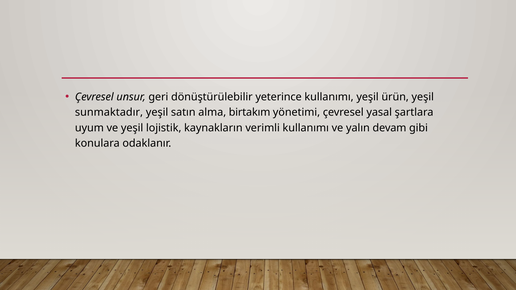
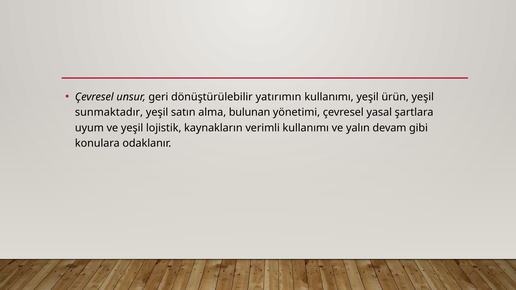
yeterince: yeterince -> yatırımın (278, 97)
birtakım: birtakım -> bulunan (250, 113)
